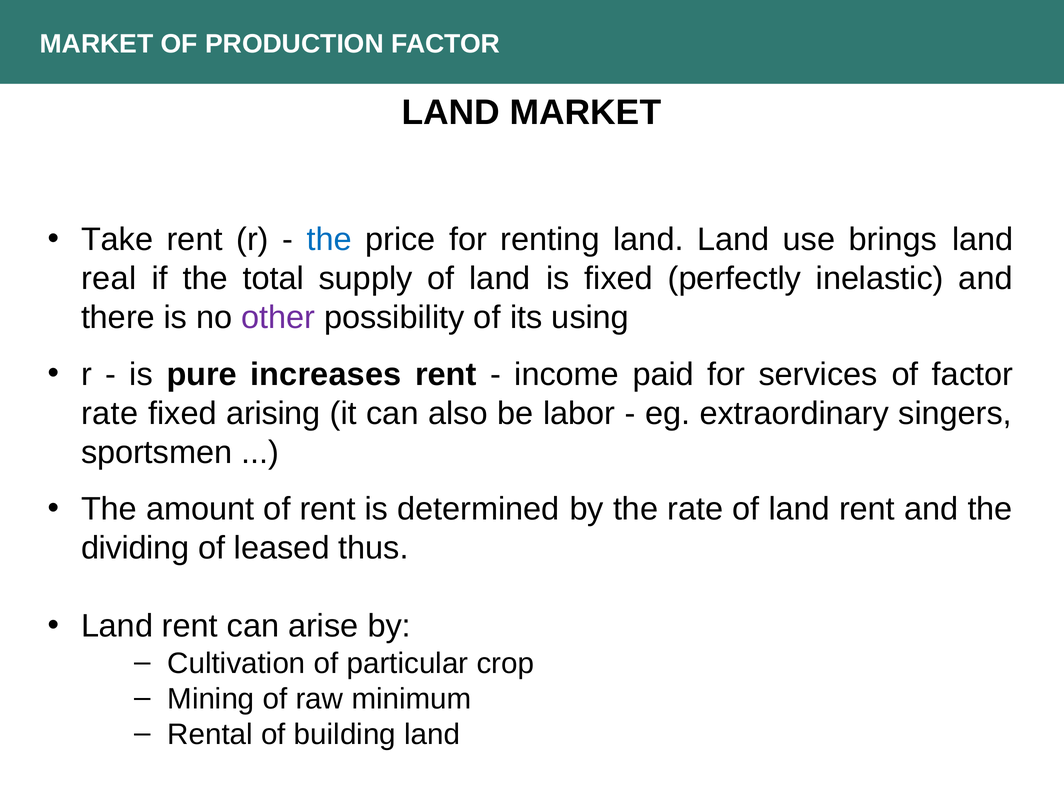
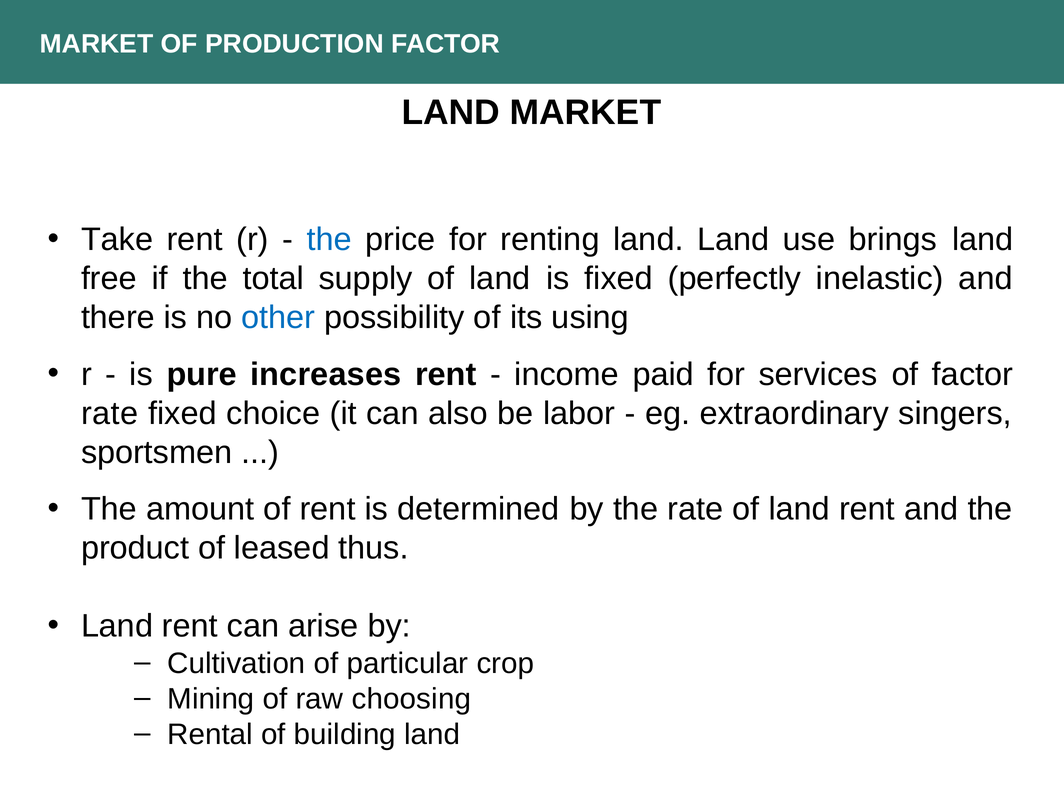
real: real -> free (109, 279)
other colour: purple -> blue (278, 318)
arising: arising -> choice (273, 413)
dividing: dividing -> product (135, 548)
minimum: minimum -> choosing (411, 699)
